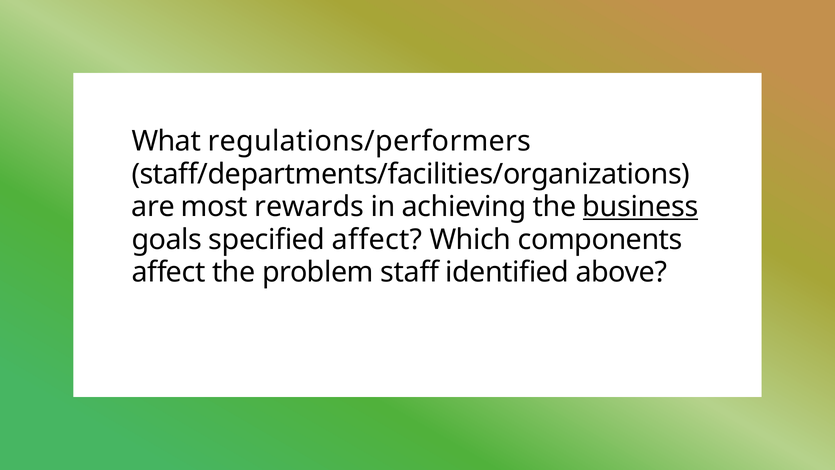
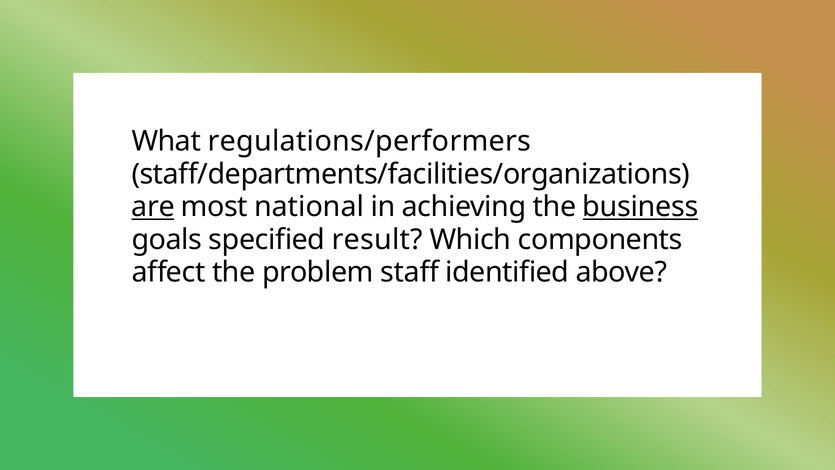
are underline: none -> present (153, 207)
rewards: rewards -> national (309, 207)
specified affect: affect -> result (377, 239)
